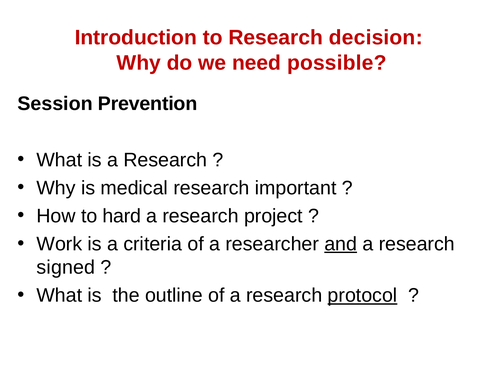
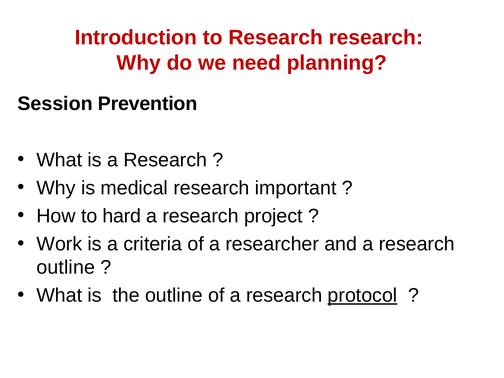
Research decision: decision -> research (376, 38)
possible: possible -> planning (337, 63)
and underline: present -> none (341, 244)
signed: signed -> outline (66, 267)
